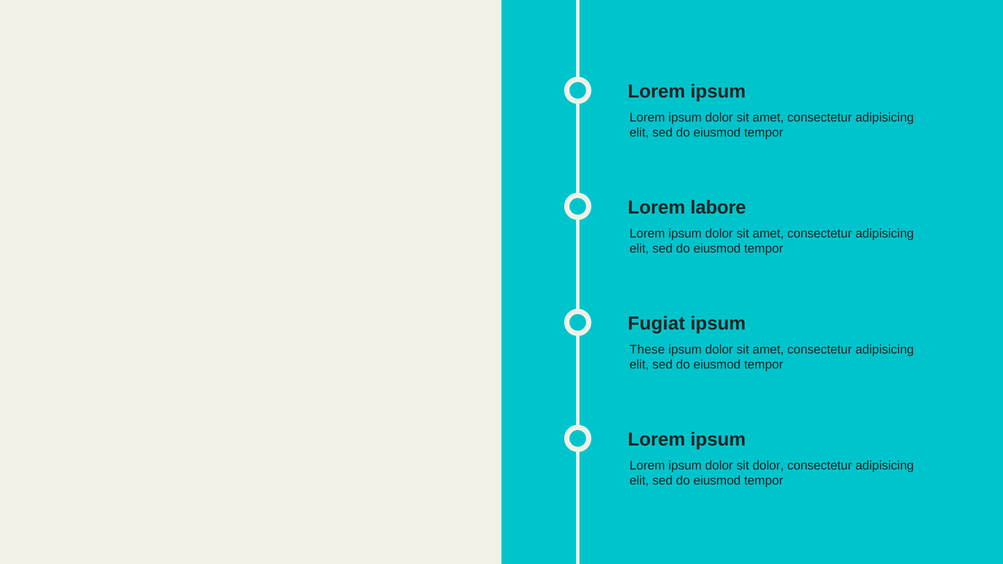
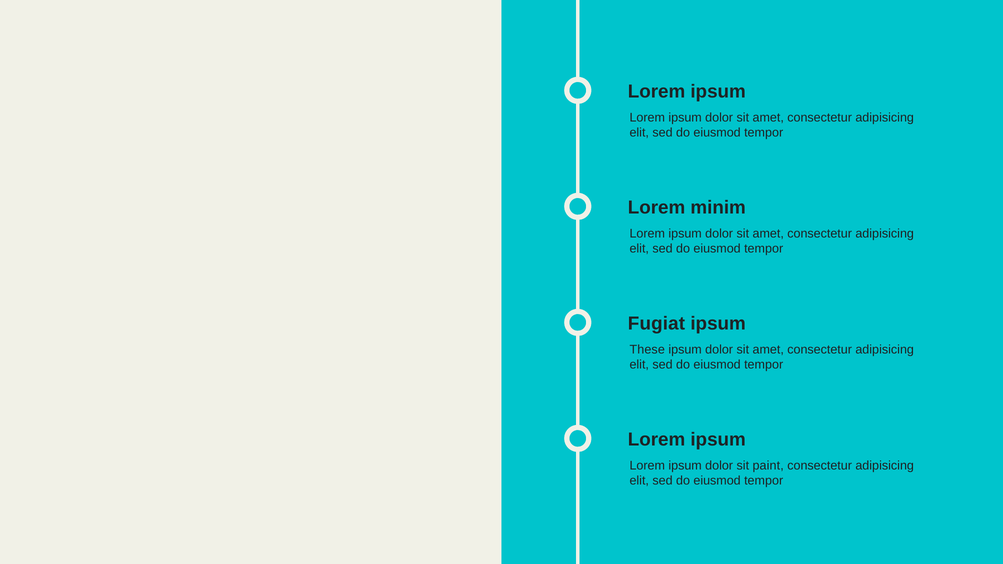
labore: labore -> minim (718, 208)
sit dolor: dolor -> paint (768, 466)
